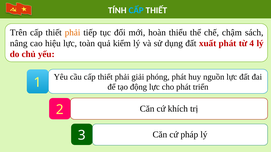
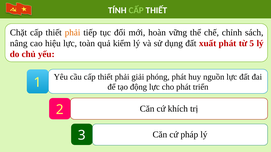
CẤP colour: light blue -> light green (136, 10)
Trên: Trên -> Chặt (18, 33)
thiểu: thiểu -> vững (178, 33)
chậm: chậm -> chỉnh (232, 33)
4: 4 -> 5 (252, 43)
